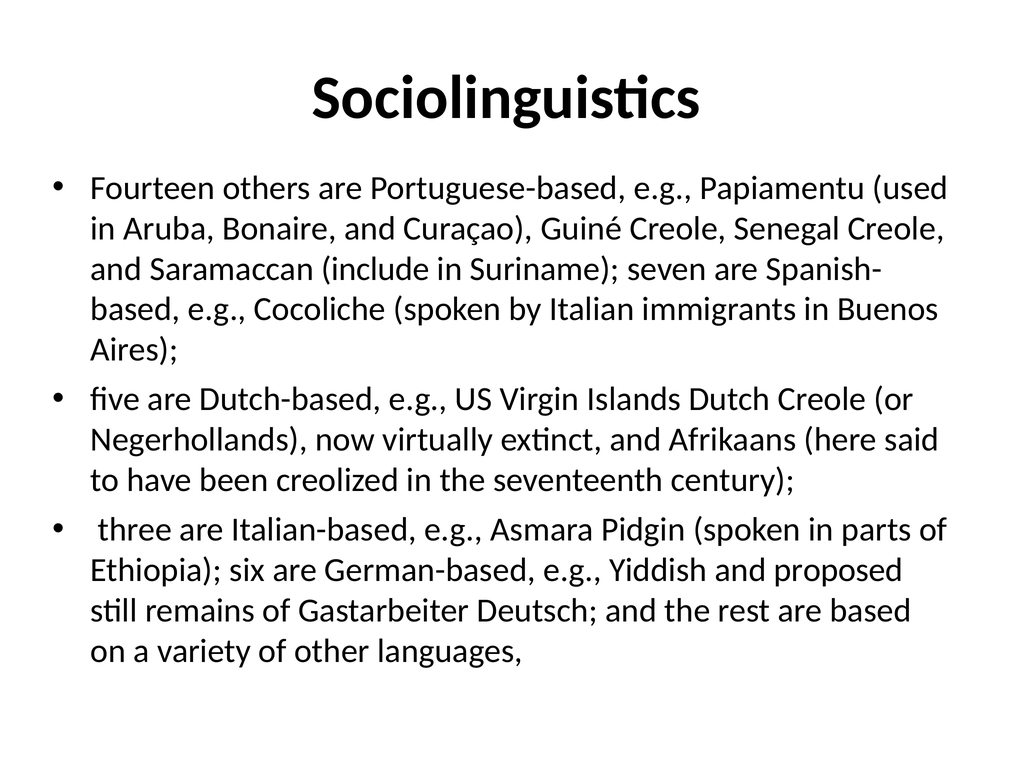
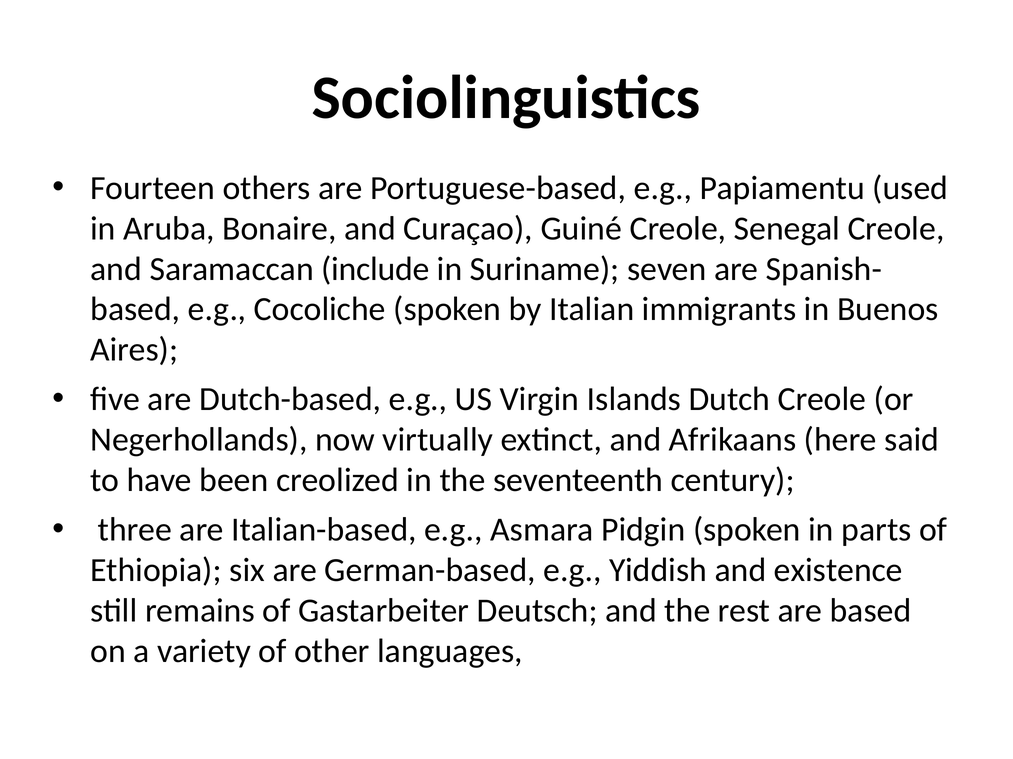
proposed: proposed -> existence (838, 571)
